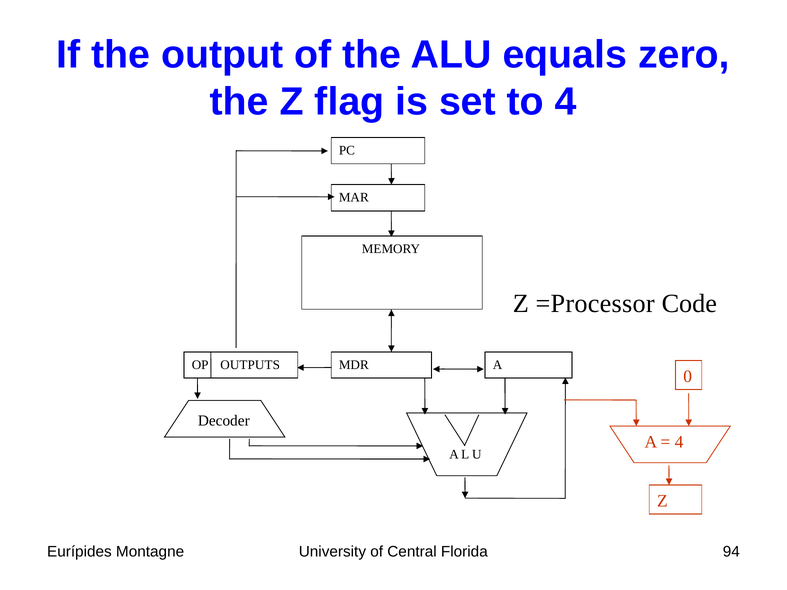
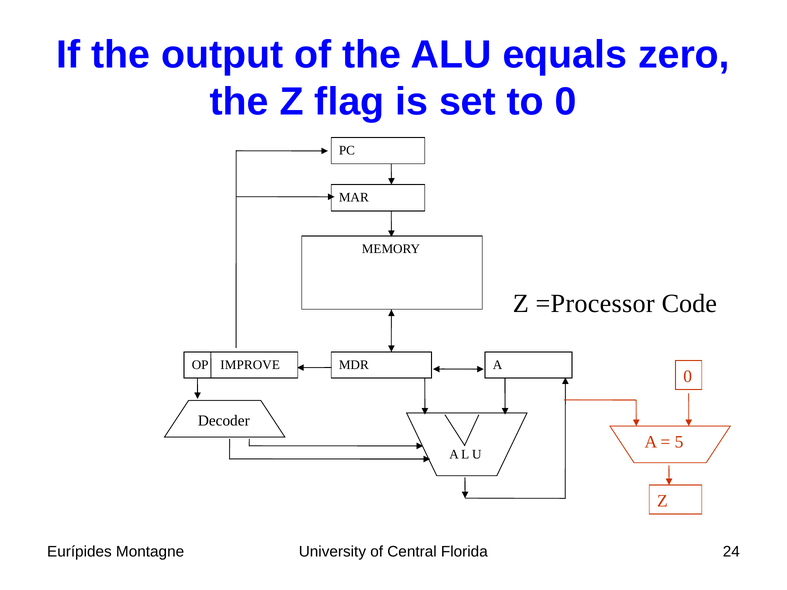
to 4: 4 -> 0 (566, 102)
OUTPUTS: OUTPUTS -> IMPROVE (250, 365)
4: 4 -> 5 (679, 442)
94: 94 -> 24 (731, 552)
